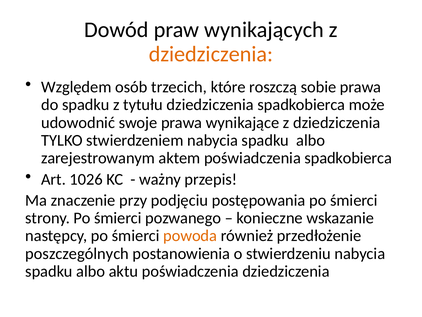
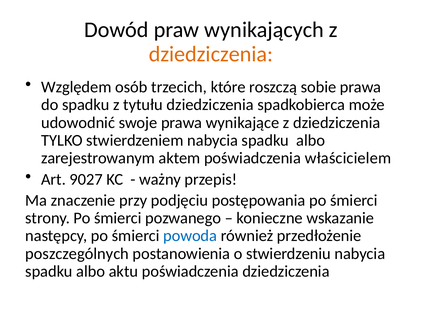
poświadczenia spadkobierca: spadkobierca -> właścicielem (348, 158)
1026: 1026 -> 9027 (86, 179)
powoda colour: orange -> blue (190, 236)
